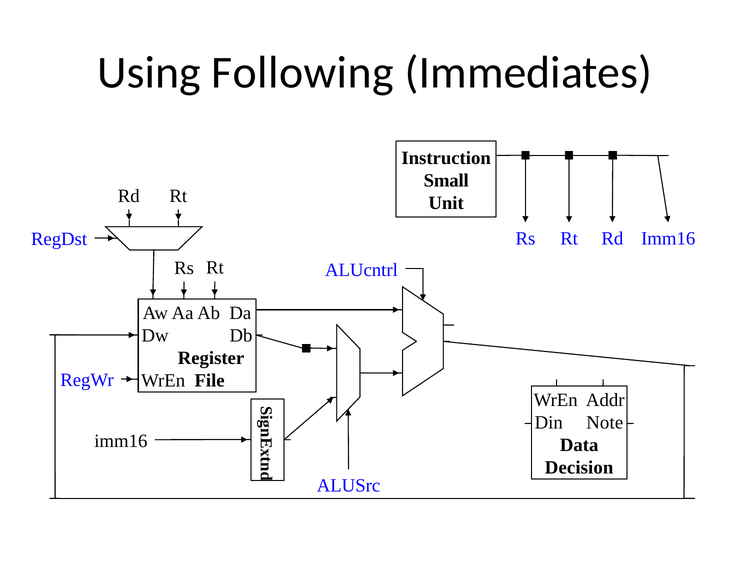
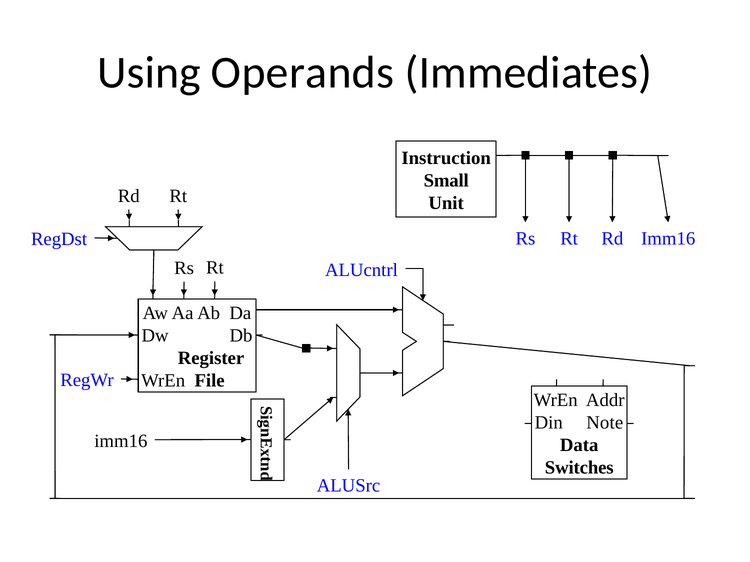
Following: Following -> Operands (303, 73)
Decision: Decision -> Switches (579, 468)
